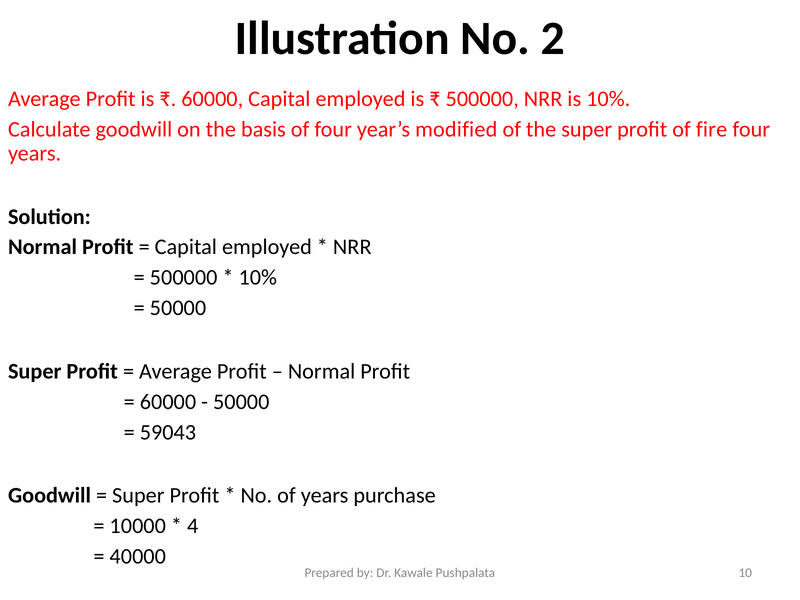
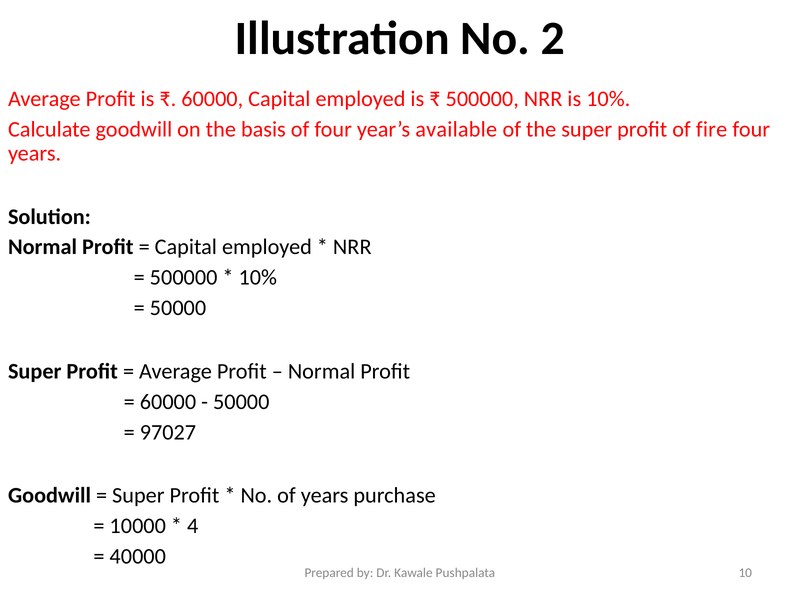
modified: modified -> available (456, 129)
59043: 59043 -> 97027 (168, 432)
